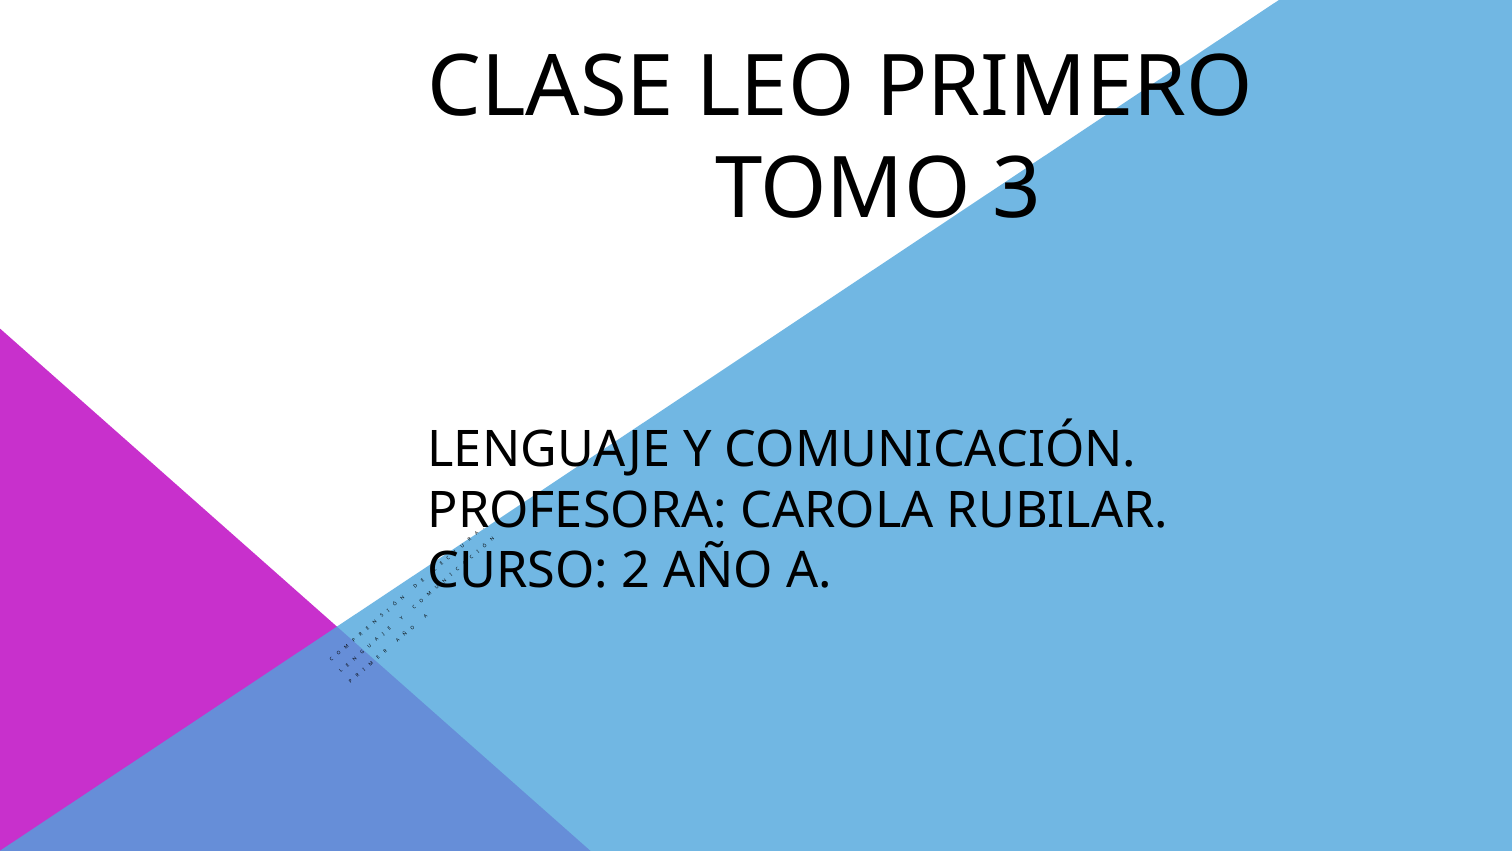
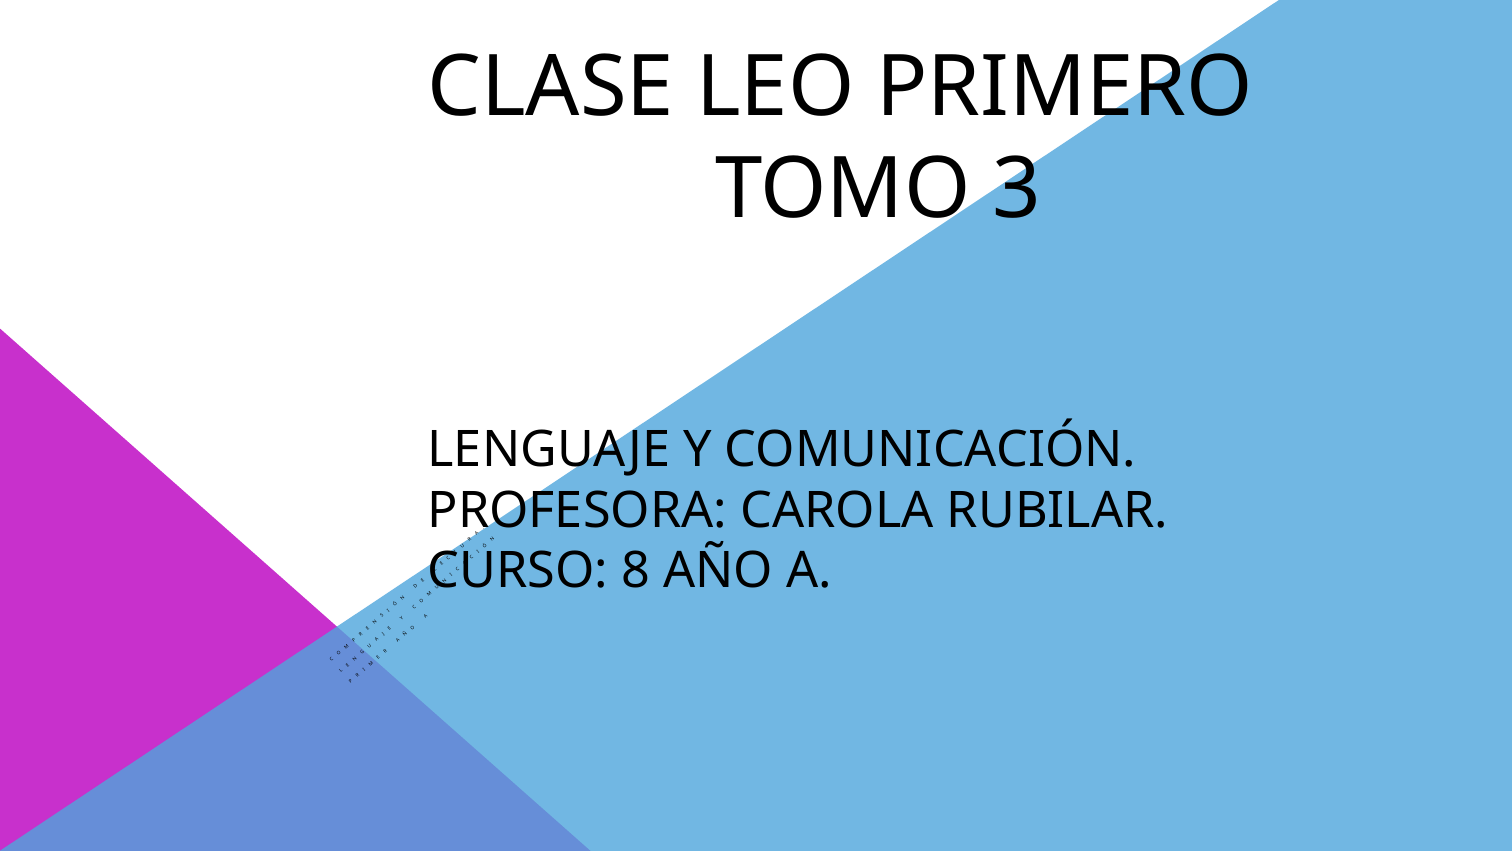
2: 2 -> 8 (636, 571)
